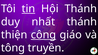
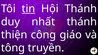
công underline: present -> none (43, 35)
